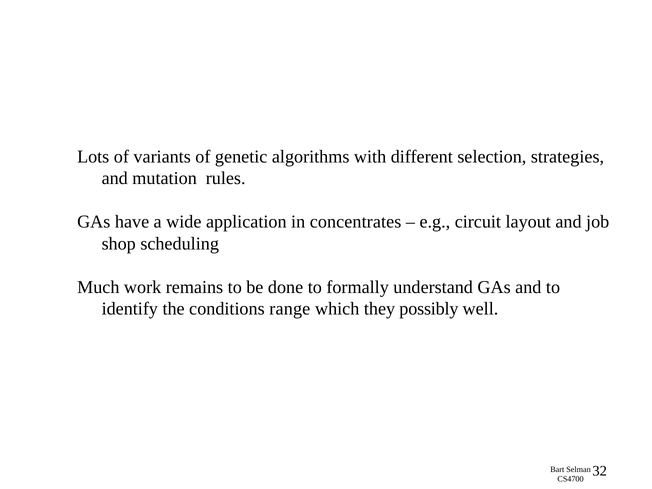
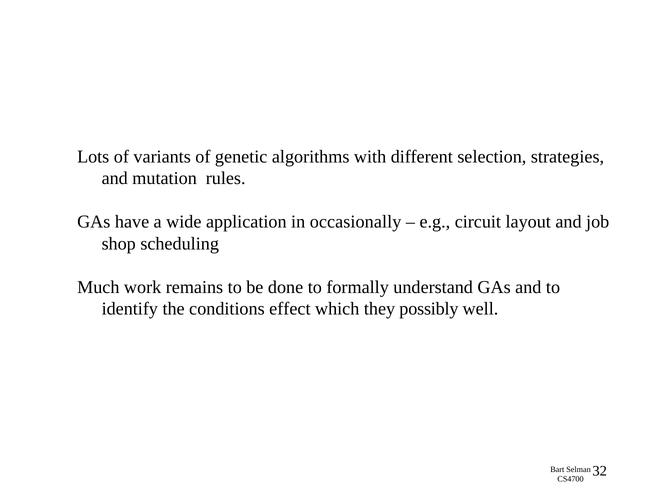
concentrates: concentrates -> occasionally (356, 222)
range: range -> effect (290, 309)
